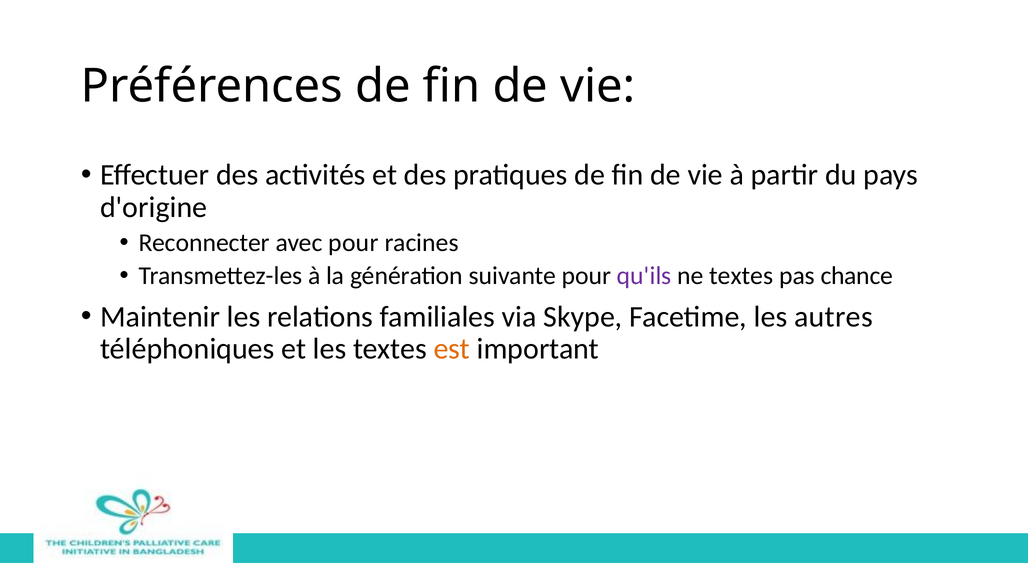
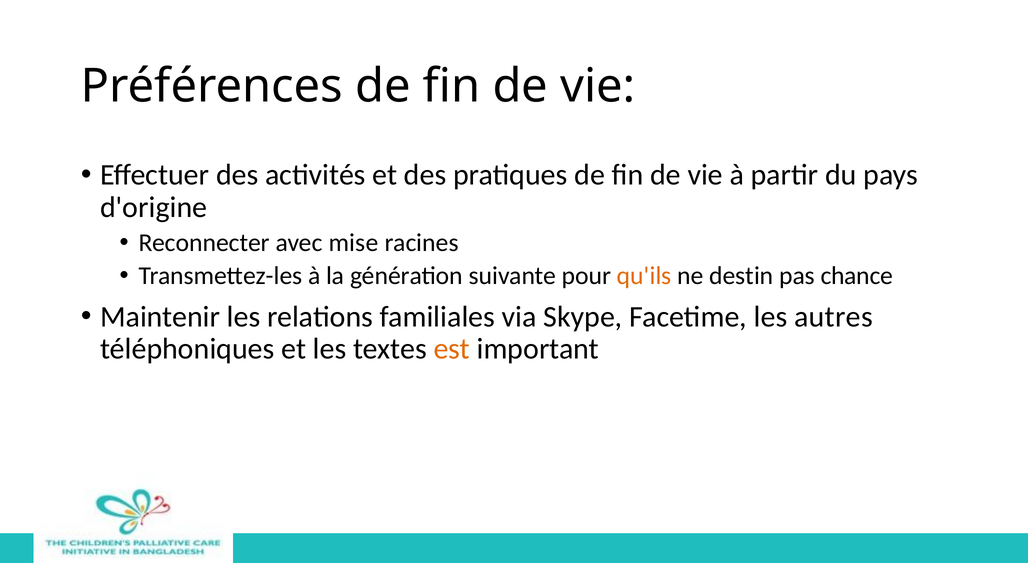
avec pour: pour -> mise (354, 243)
qu'ils colour: purple -> orange (644, 276)
ne textes: textes -> destin (741, 276)
